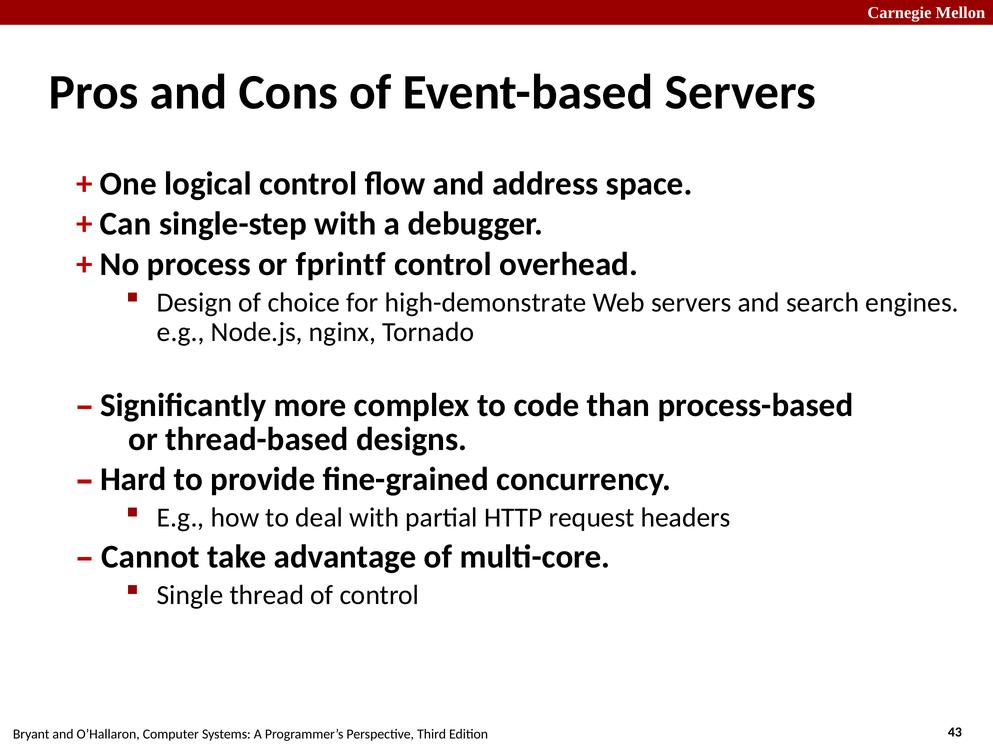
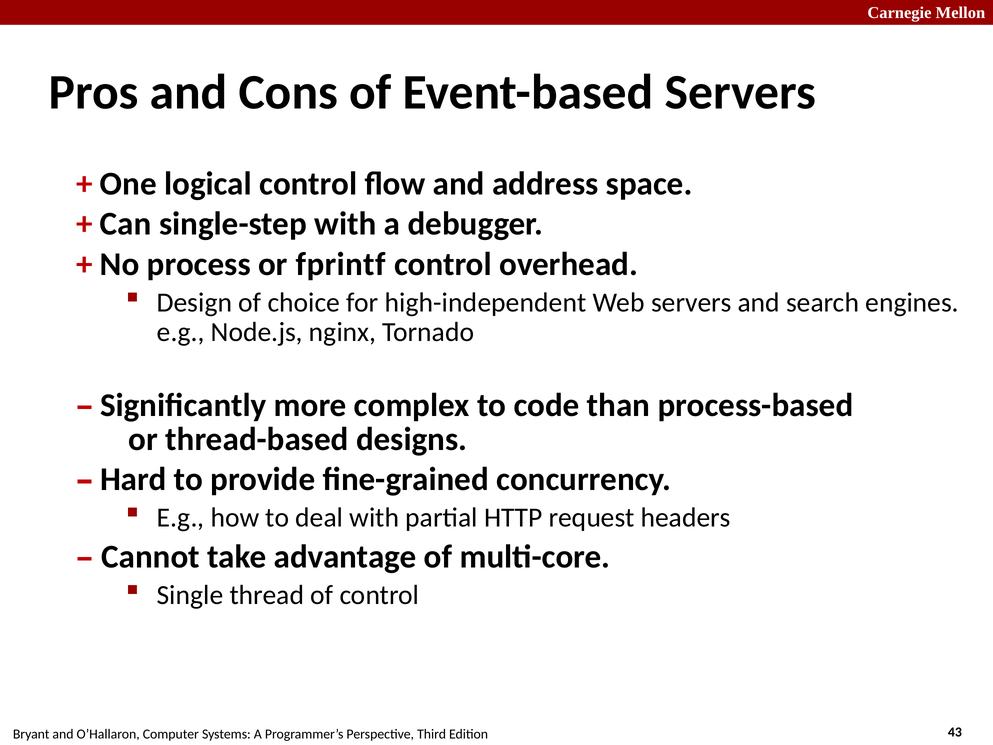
high-demonstrate: high-demonstrate -> high-independent (486, 302)
